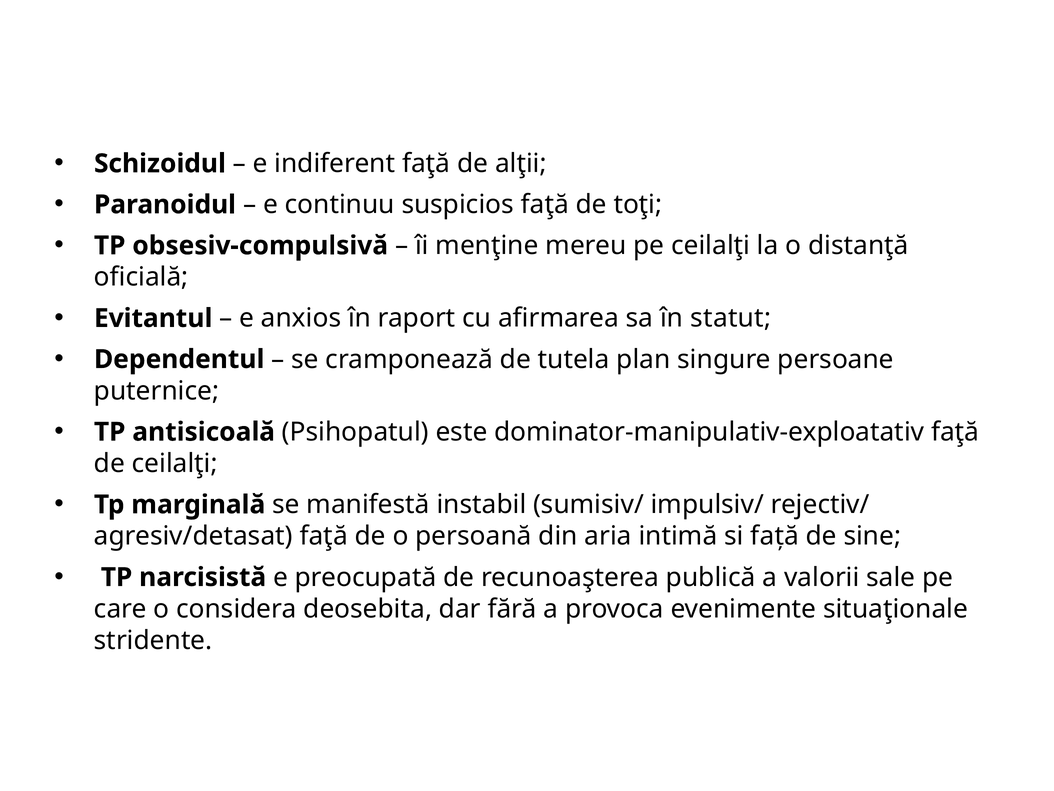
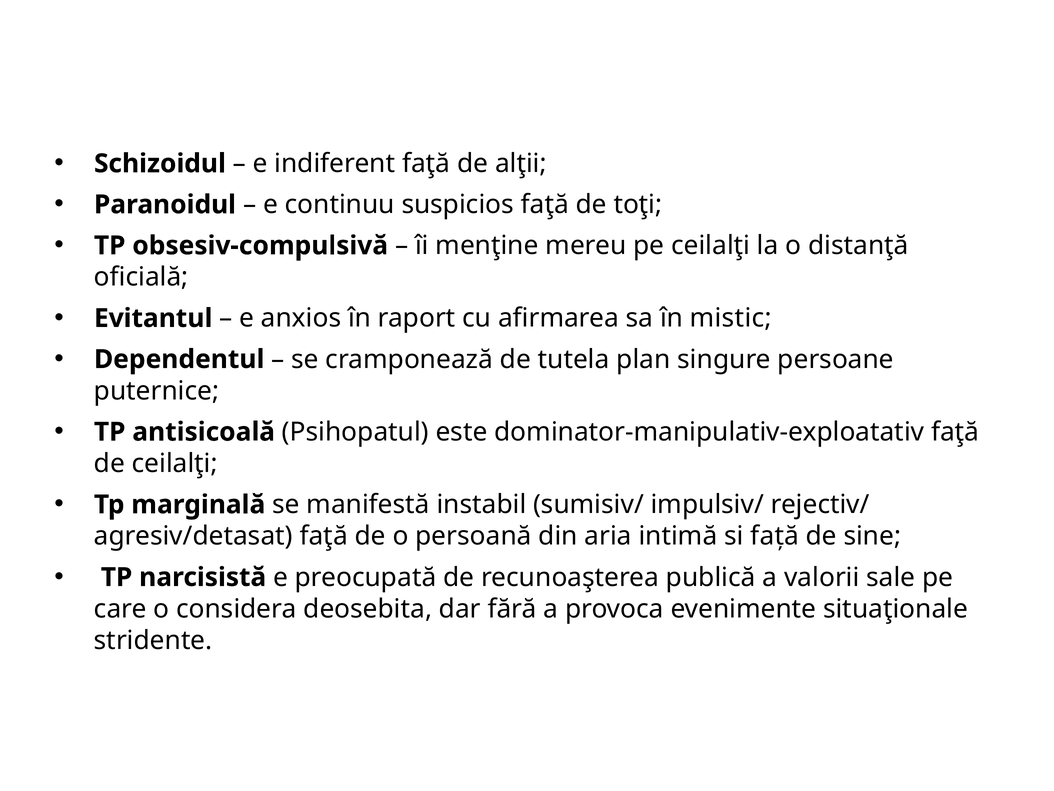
statut: statut -> mistic (731, 318)
